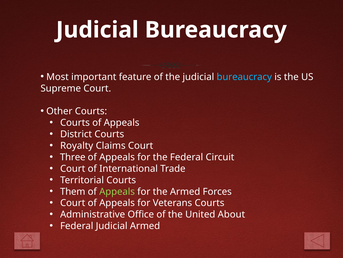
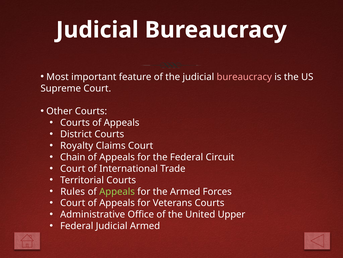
bureaucracy colour: light blue -> pink (244, 77)
Three: Three -> Chain (73, 157)
Them: Them -> Rules (73, 191)
About: About -> Upper (232, 214)
